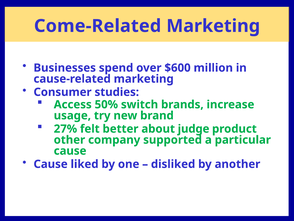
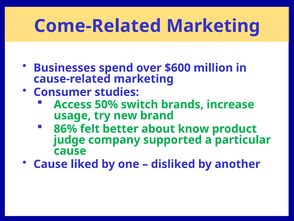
27%: 27% -> 86% (65, 129)
judge: judge -> know (194, 129)
other: other -> judge (69, 140)
